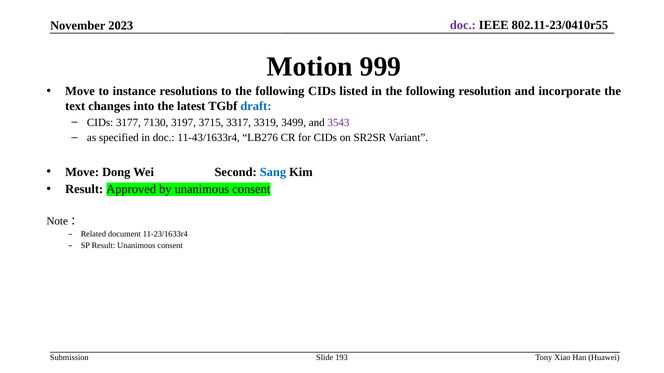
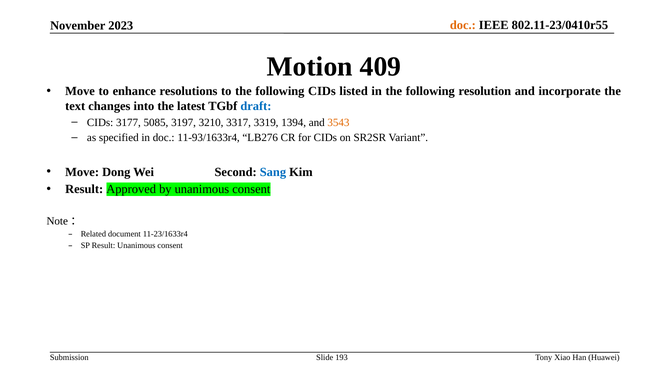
doc colour: purple -> orange (463, 25)
999: 999 -> 409 (380, 67)
instance: instance -> enhance (134, 91)
7130: 7130 -> 5085 (156, 123)
3715: 3715 -> 3210 (211, 123)
3499: 3499 -> 1394 (294, 123)
3543 colour: purple -> orange (338, 123)
11-43/1633r4: 11-43/1633r4 -> 11-93/1633r4 (209, 138)
